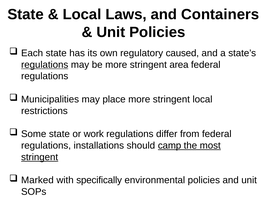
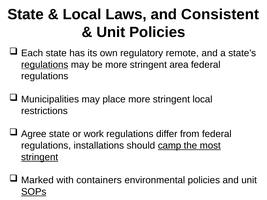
Containers: Containers -> Consistent (220, 14)
caused: caused -> remote (182, 53)
Some: Some -> Agree (34, 134)
specifically: specifically -> containers (99, 180)
SOPs underline: none -> present (34, 192)
